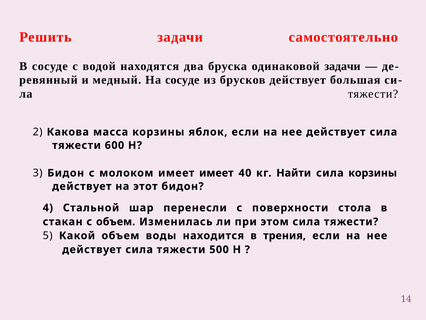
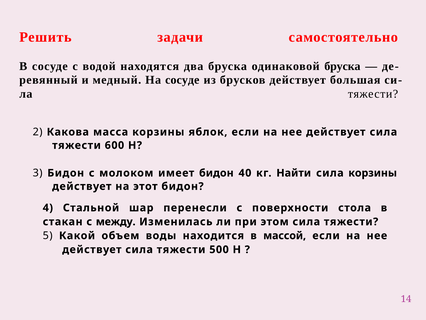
одинаковой задачи: задачи -> бруска (342, 66)
имеет имеет: имеет -> бидон (216, 173)
с объем: объем -> между (116, 221)
трения: трения -> массой (285, 235)
